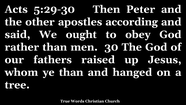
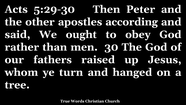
ye than: than -> turn (71, 72)
